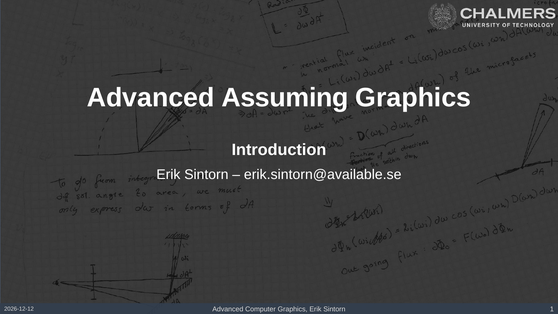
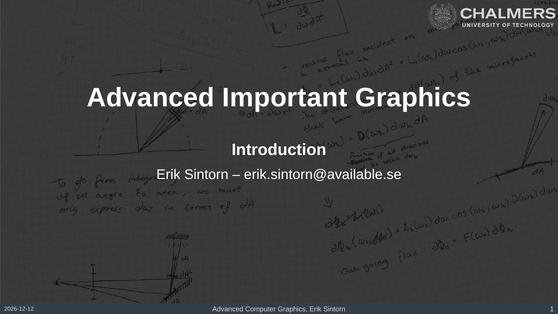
Assuming: Assuming -> Important (285, 97)
